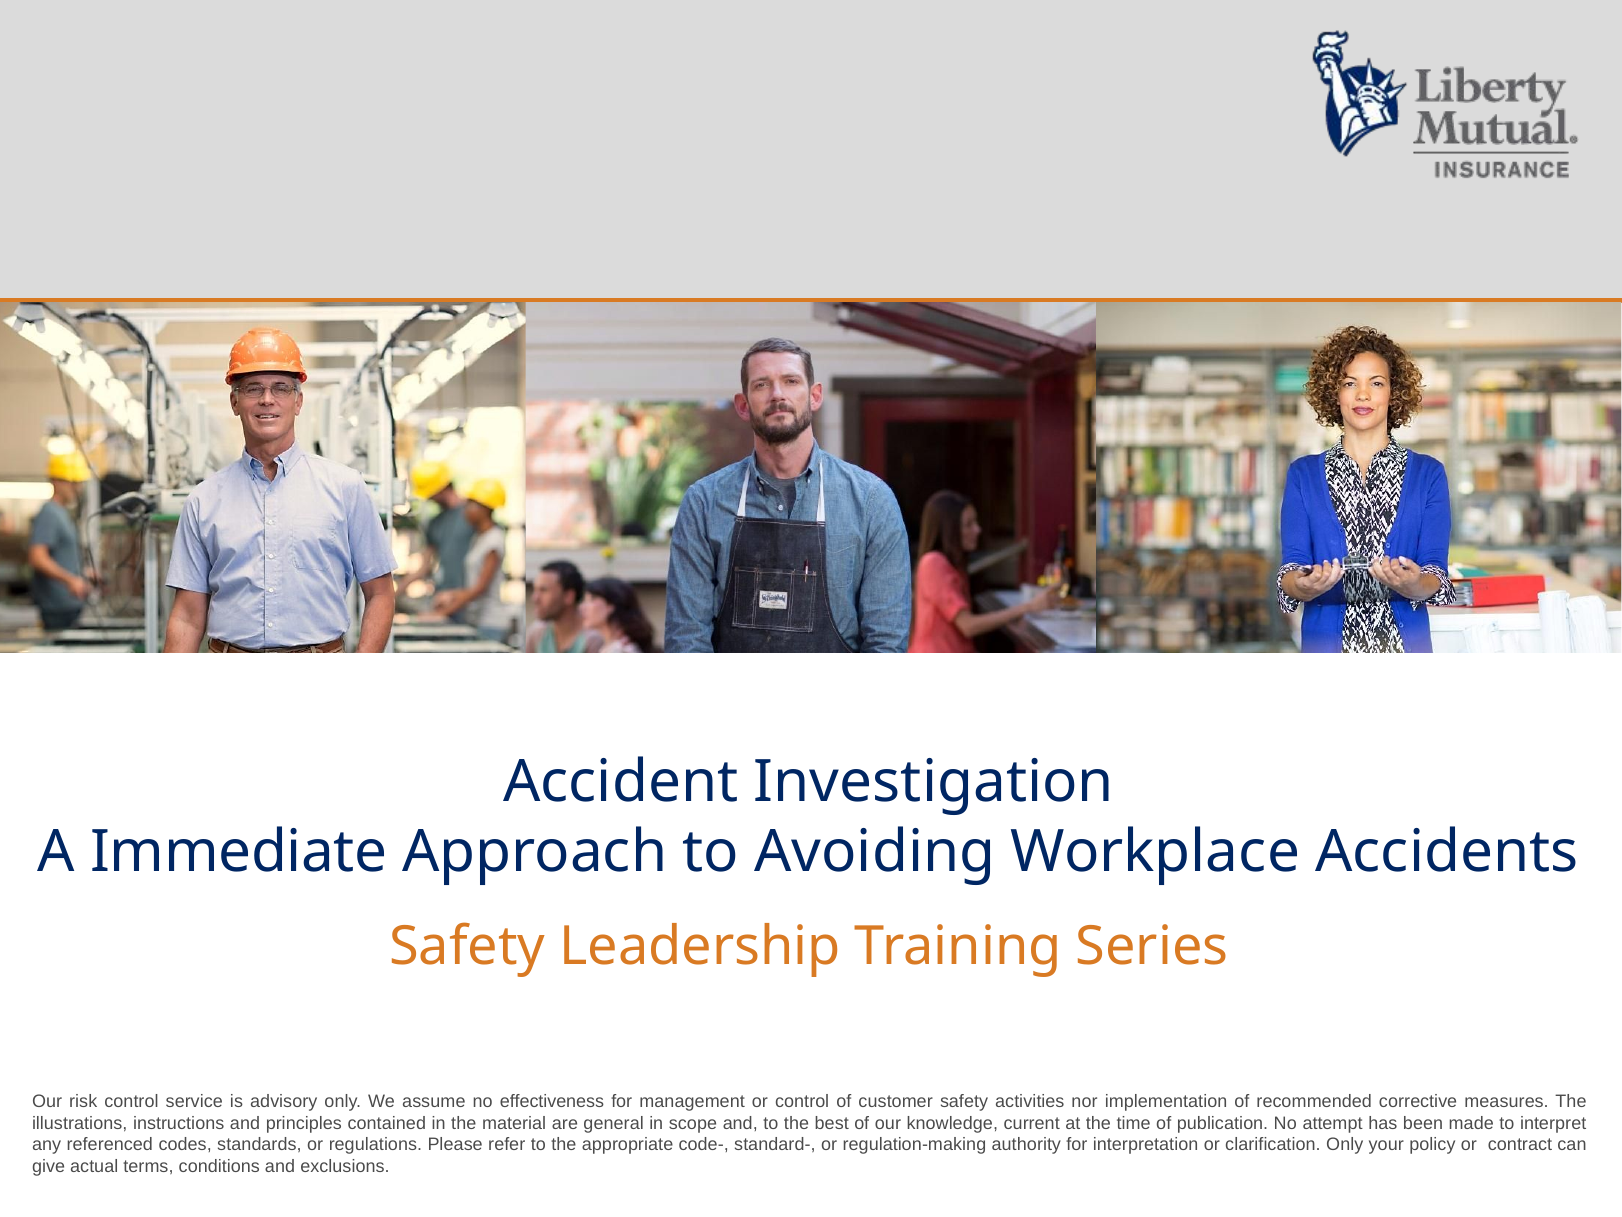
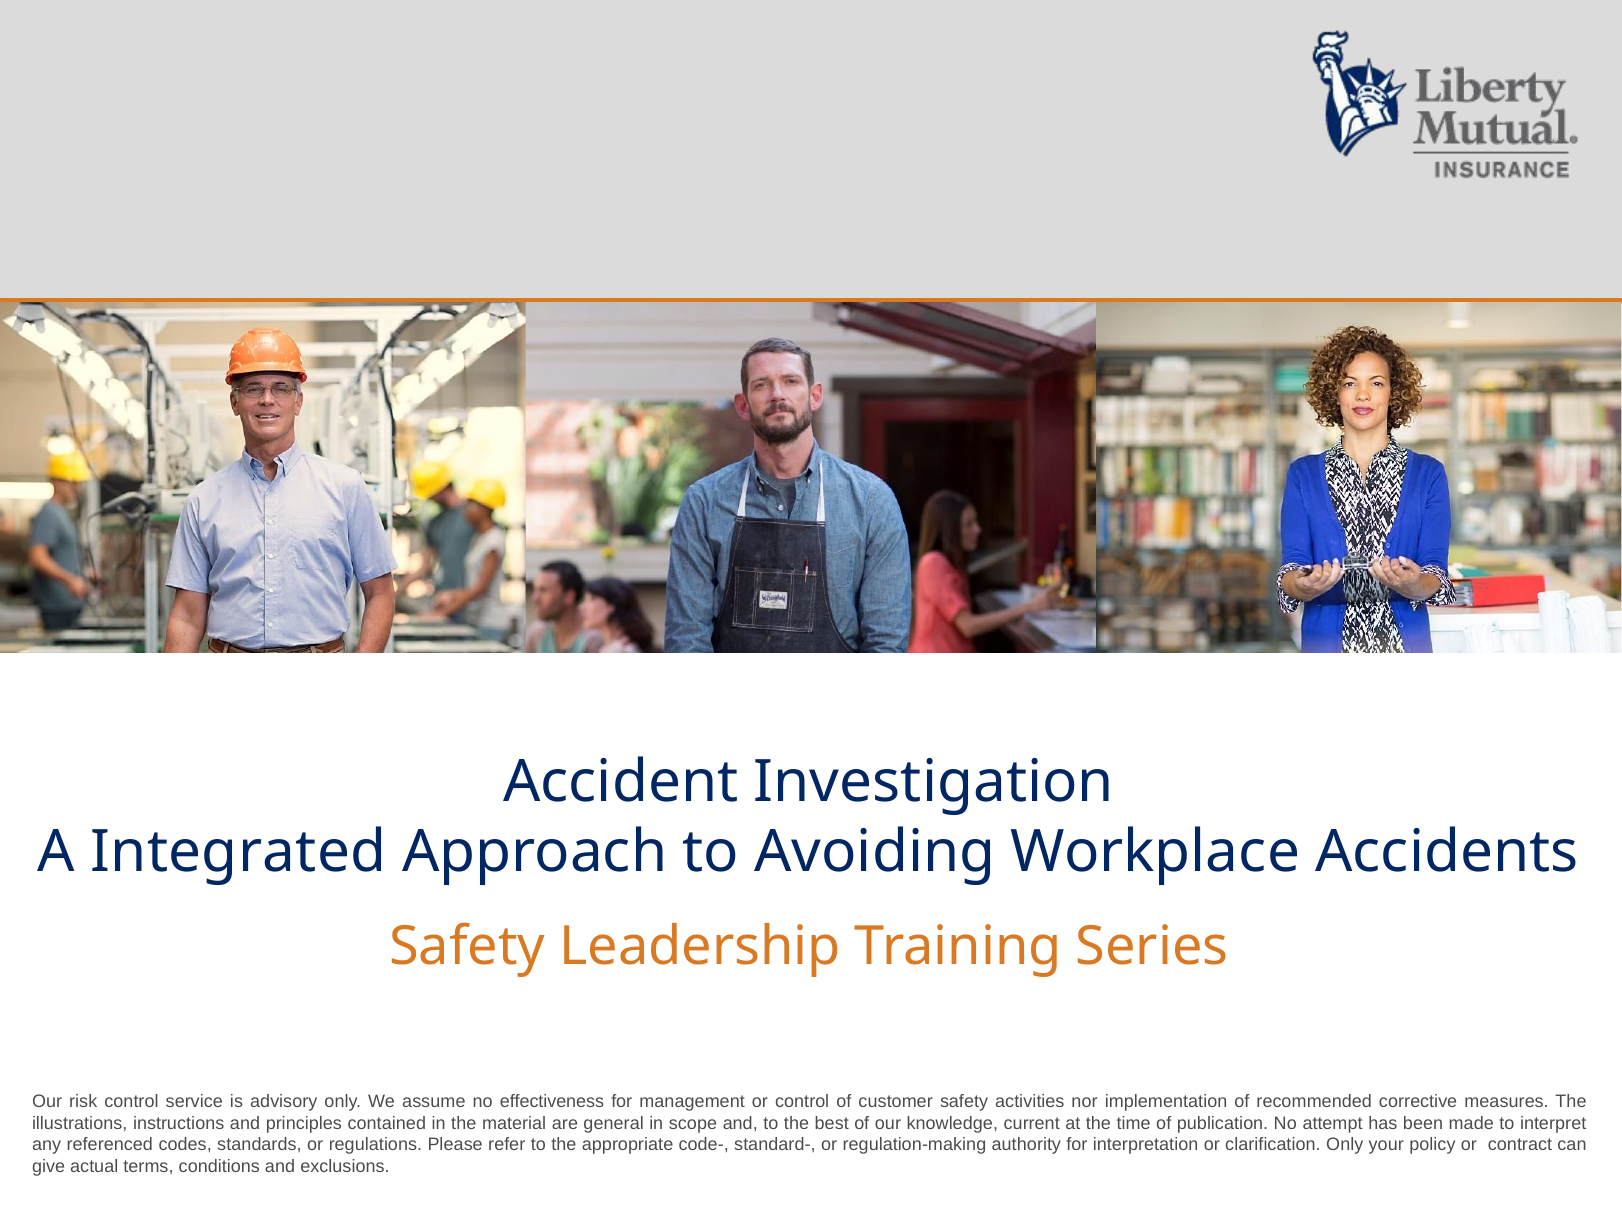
Immediate: Immediate -> Integrated (239, 852)
